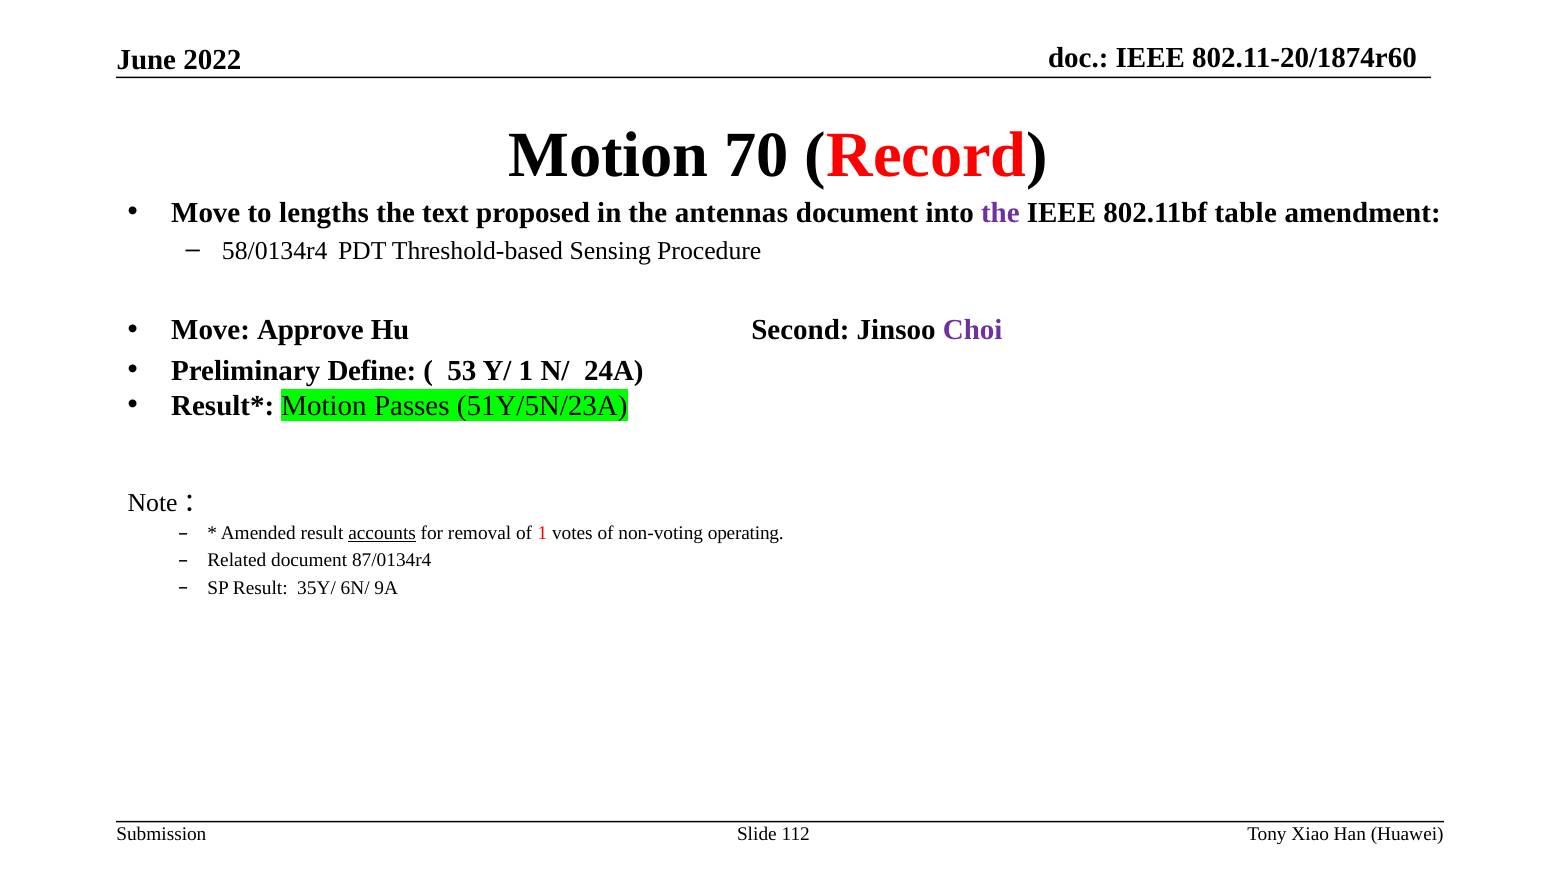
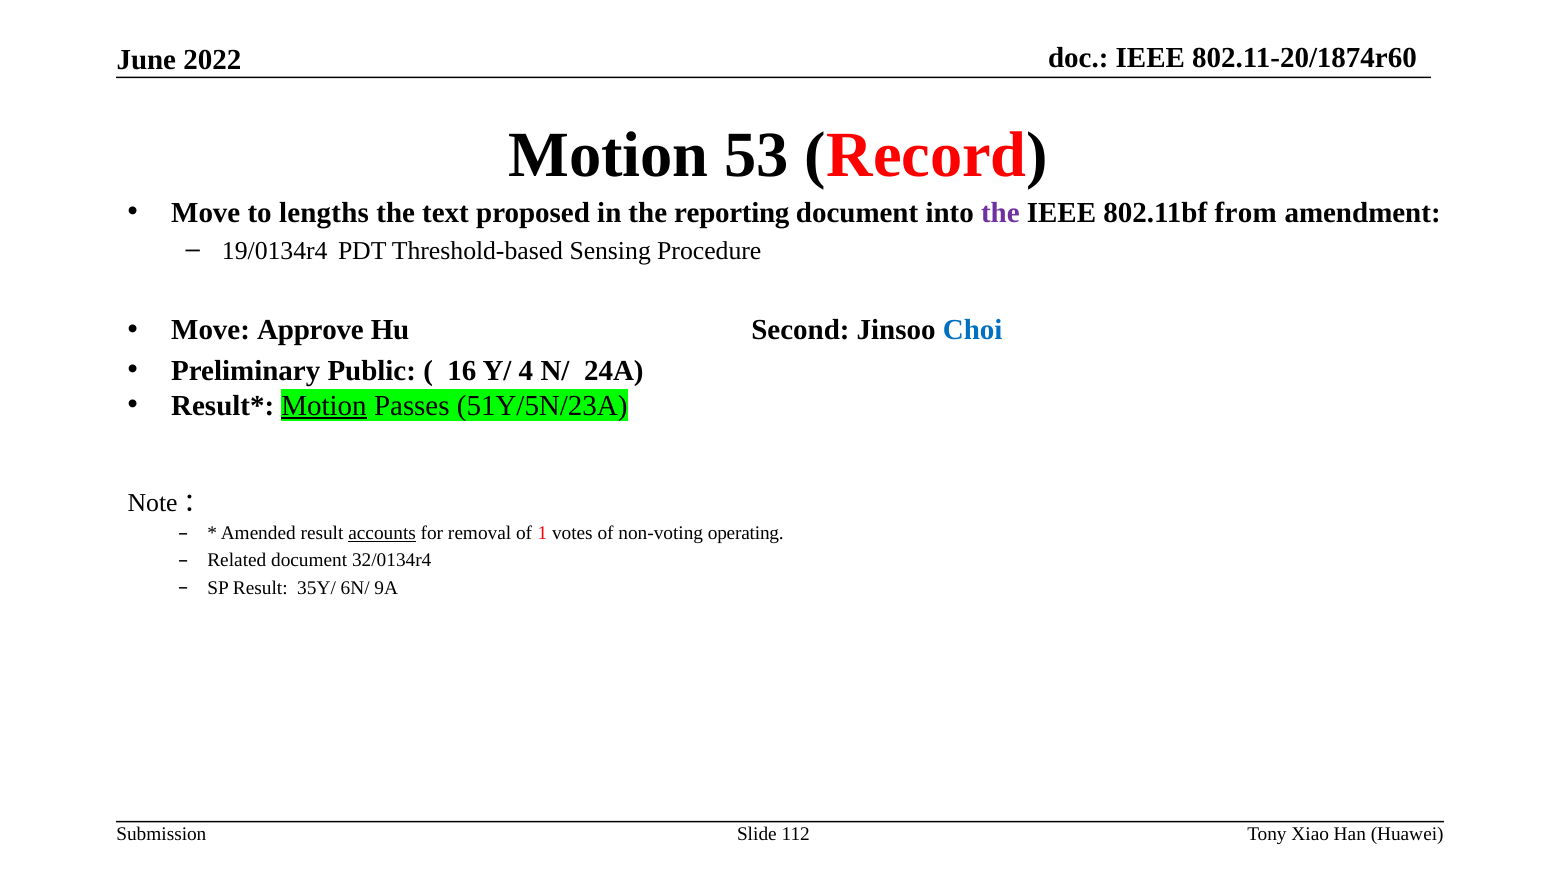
70: 70 -> 53 (757, 155)
antennas: antennas -> reporting (732, 213)
table: table -> from (1246, 213)
58/0134r4: 58/0134r4 -> 19/0134r4 (275, 251)
Choi colour: purple -> blue (973, 330)
Define: Define -> Public (372, 371)
53: 53 -> 16 (462, 371)
Y/ 1: 1 -> 4 (526, 371)
Motion underline: none -> present (324, 406)
87/0134r4: 87/0134r4 -> 32/0134r4 (392, 561)
